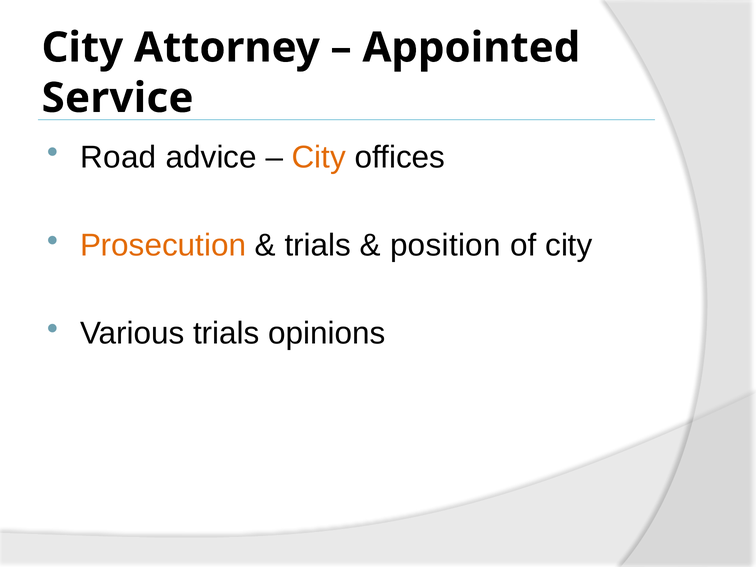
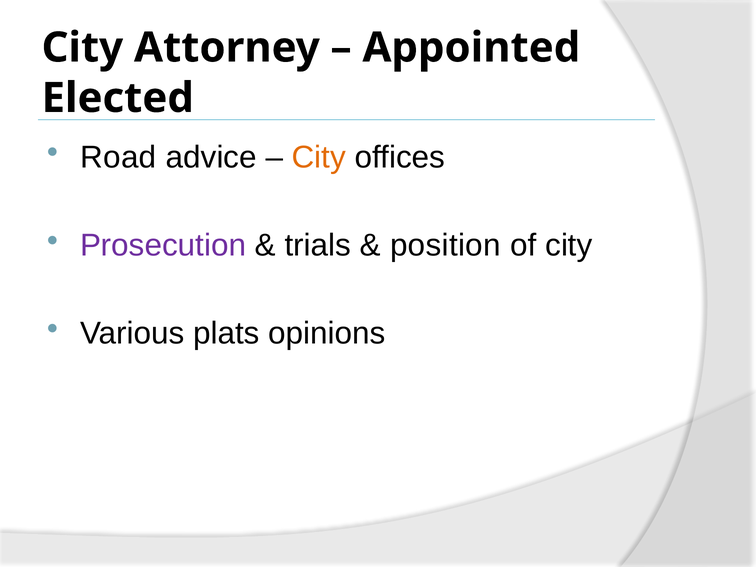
Service: Service -> Elected (118, 98)
Prosecution colour: orange -> purple (163, 245)
Various trials: trials -> plats (226, 334)
